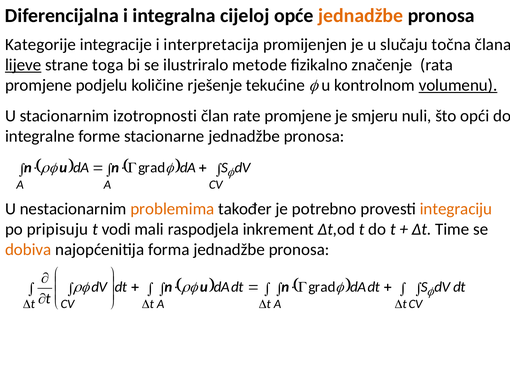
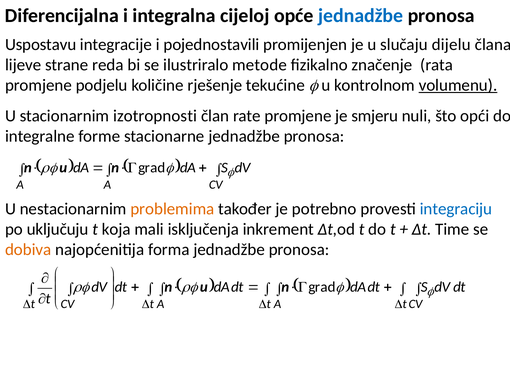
jednadžbe colour: orange -> blue (361, 16)
Kategorije: Kategorije -> Uspostavu (41, 44)
interpretacija: interpretacija -> pojednostavili (212, 44)
točna: točna -> dijelu (451, 44)
lijeve underline: present -> none (23, 65)
toga: toga -> reda (108, 65)
integraciju colour: orange -> blue (456, 209)
pripisuju: pripisuju -> uključuju (58, 230)
vodi: vodi -> koja (116, 230)
raspodjela: raspodjela -> isključenja (203, 230)
